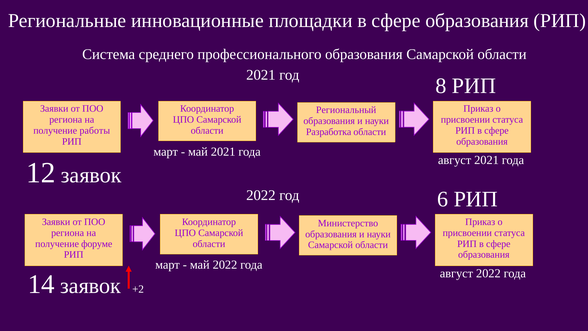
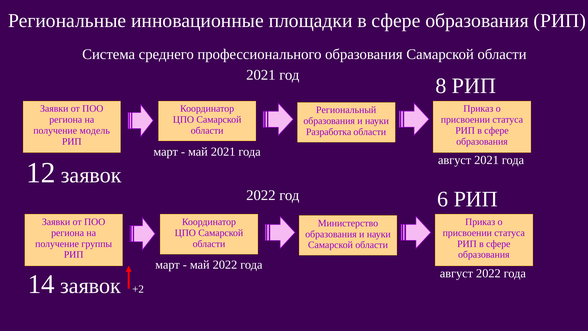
работы: работы -> модель (95, 130)
форуме: форуме -> группы (97, 244)
